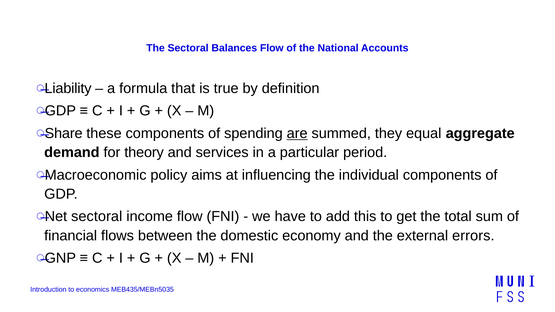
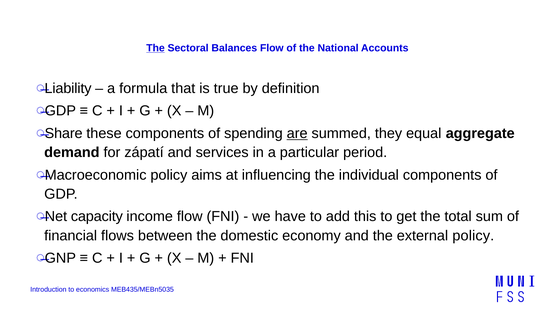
The underline: none -> present (155, 48)
theory: theory -> zápatí (144, 153)
Net sectoral: sectoral -> capacity (97, 217)
external errors: errors -> policy (473, 236)
